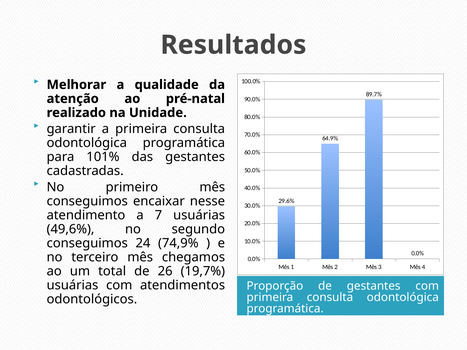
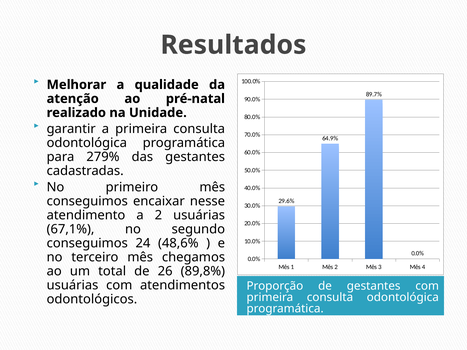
101%: 101% -> 279% (103, 157)
a 7: 7 -> 2 (158, 215)
49,6%: 49,6% -> 67,1% (71, 229)
74,9%: 74,9% -> 48,6% (178, 244)
19,7%: 19,7% -> 89,8% (203, 272)
